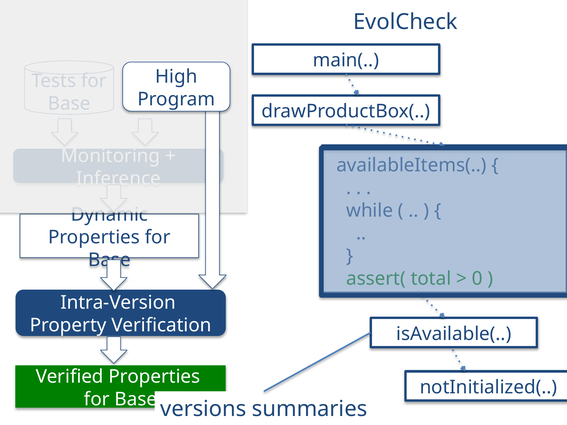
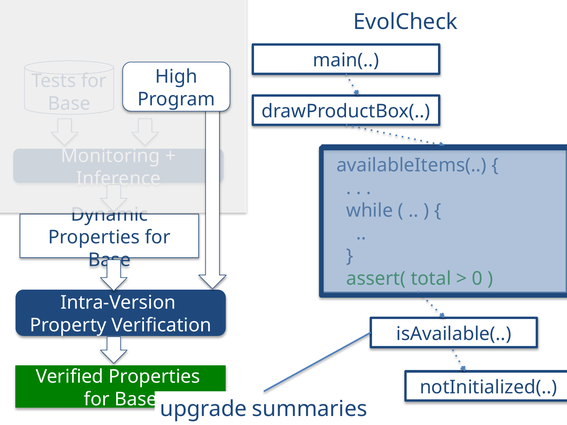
versions: versions -> upgrade (203, 409)
